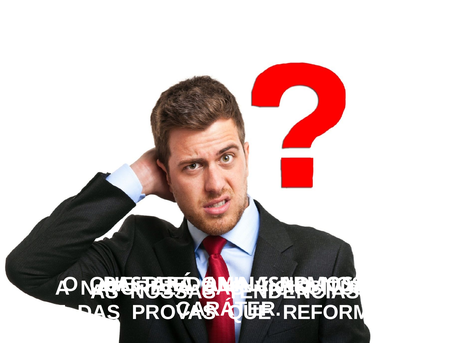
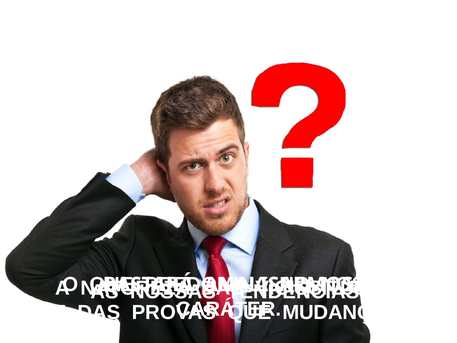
REFORMAR: REFORMAR -> MUDANÇAS (344, 312)
